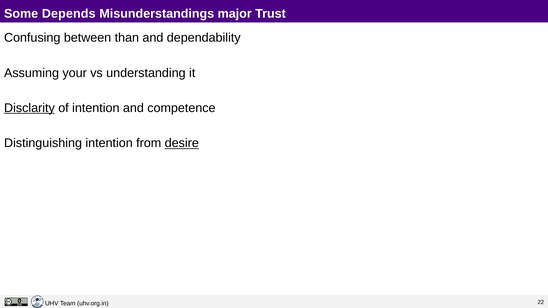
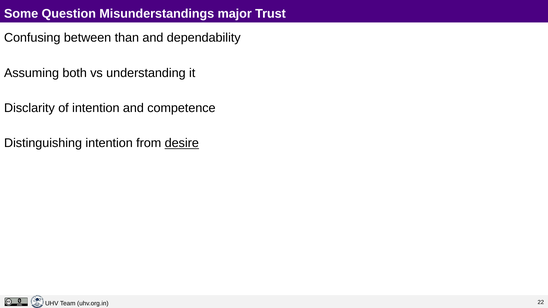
Depends: Depends -> Question (69, 14)
your: your -> both (75, 73)
Disclarity underline: present -> none (29, 108)
